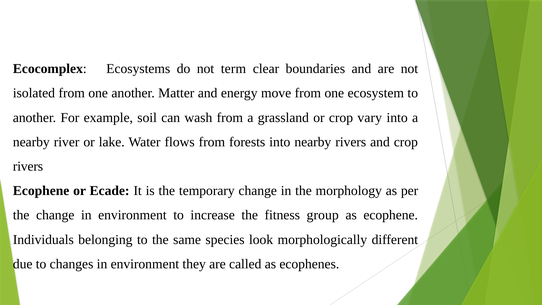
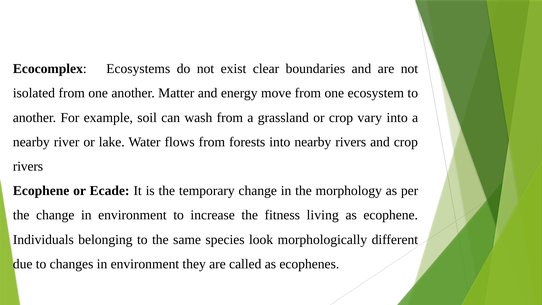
term: term -> exist (234, 69)
group: group -> living (323, 215)
